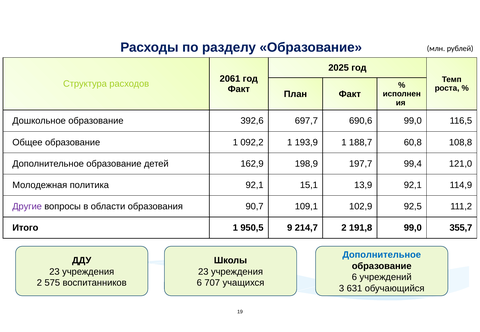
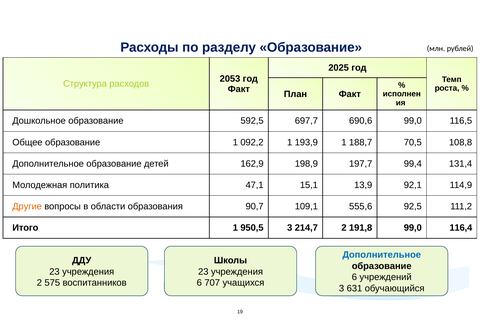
2061: 2061 -> 2053 (230, 79)
392,6: 392,6 -> 592,5 (252, 121)
60,8: 60,8 -> 70,5 (413, 142)
121,0: 121,0 -> 131,4 (461, 164)
политика 92,1: 92,1 -> 47,1 (255, 185)
Другие colour: purple -> orange (27, 207)
102,9: 102,9 -> 555,6 (361, 207)
950,5 9: 9 -> 3 (290, 228)
355,7: 355,7 -> 116,4 (461, 228)
